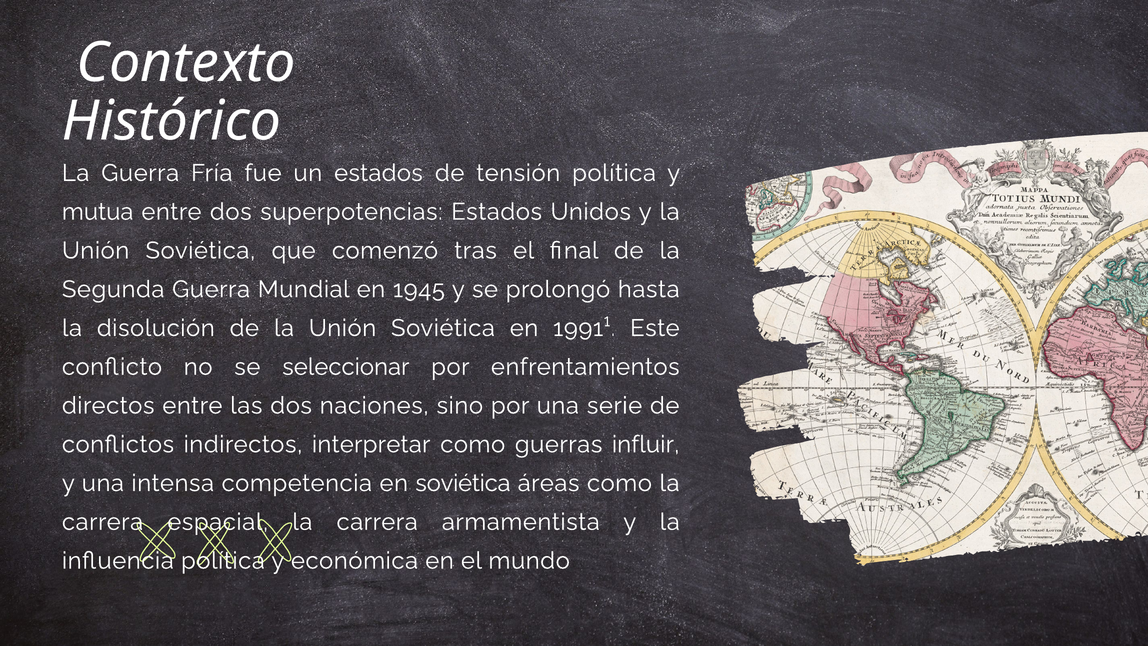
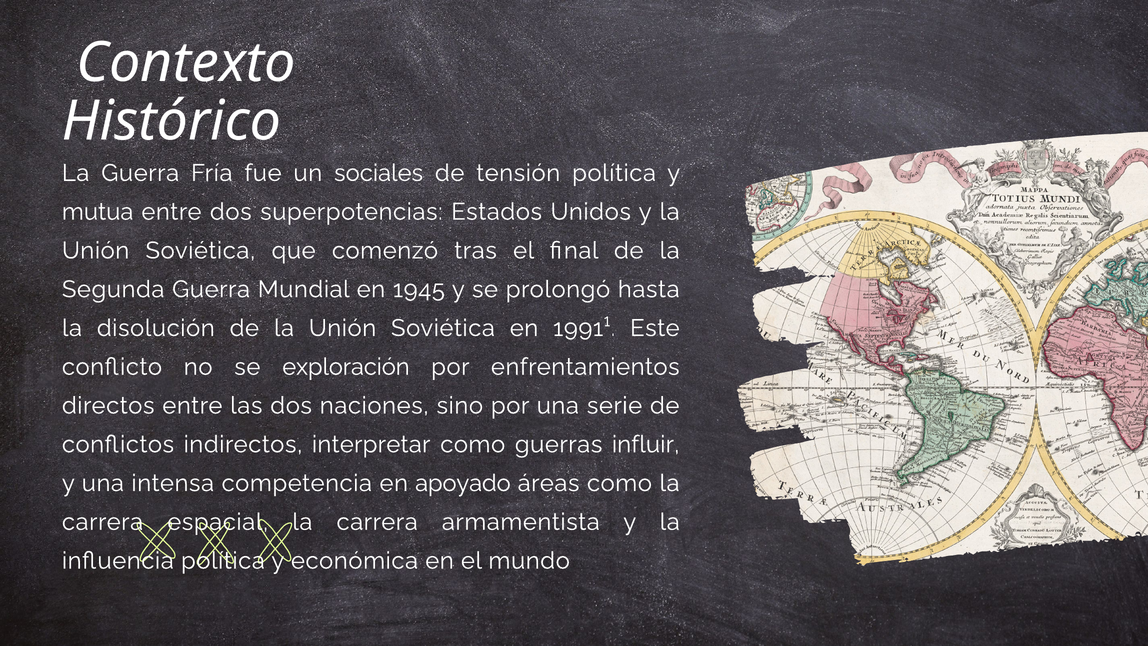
un estados: estados -> sociales (379, 173)
seleccionar: seleccionar -> exploración (346, 367)
en soviética: soviética -> apoyado (463, 483)
